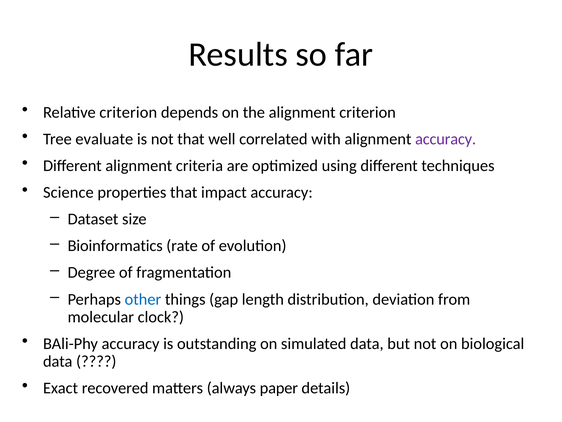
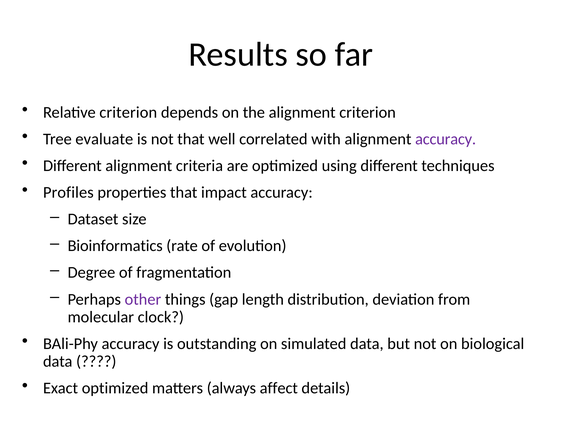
Science: Science -> Profiles (68, 192)
other colour: blue -> purple (143, 299)
Exact recovered: recovered -> optimized (115, 388)
paper: paper -> affect (279, 388)
